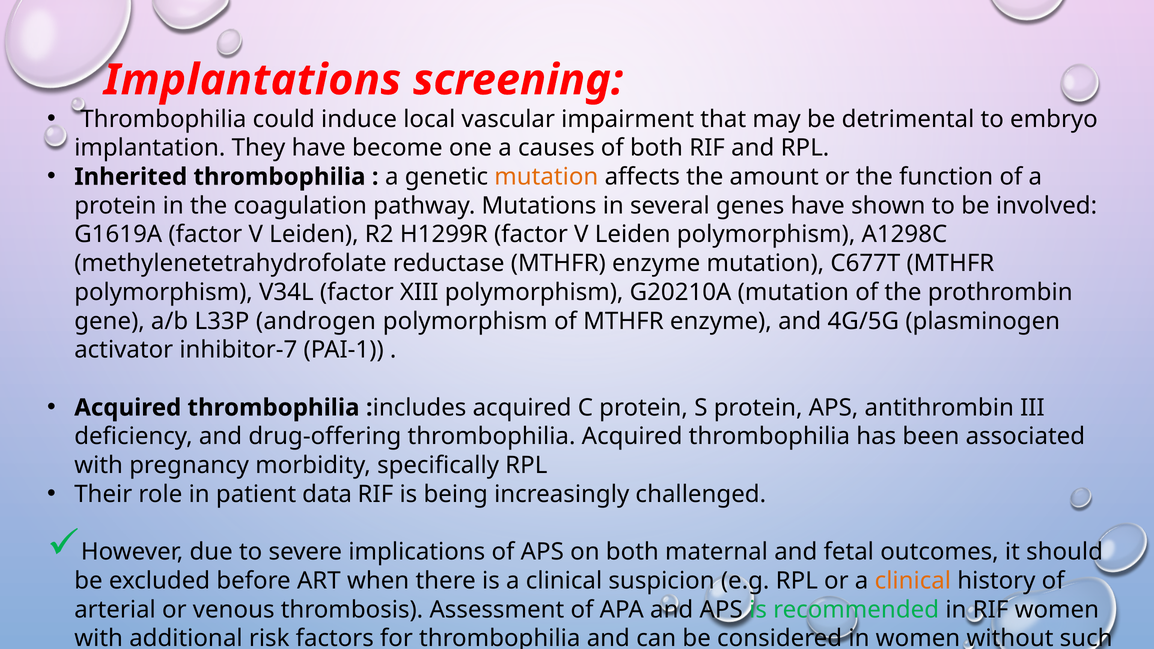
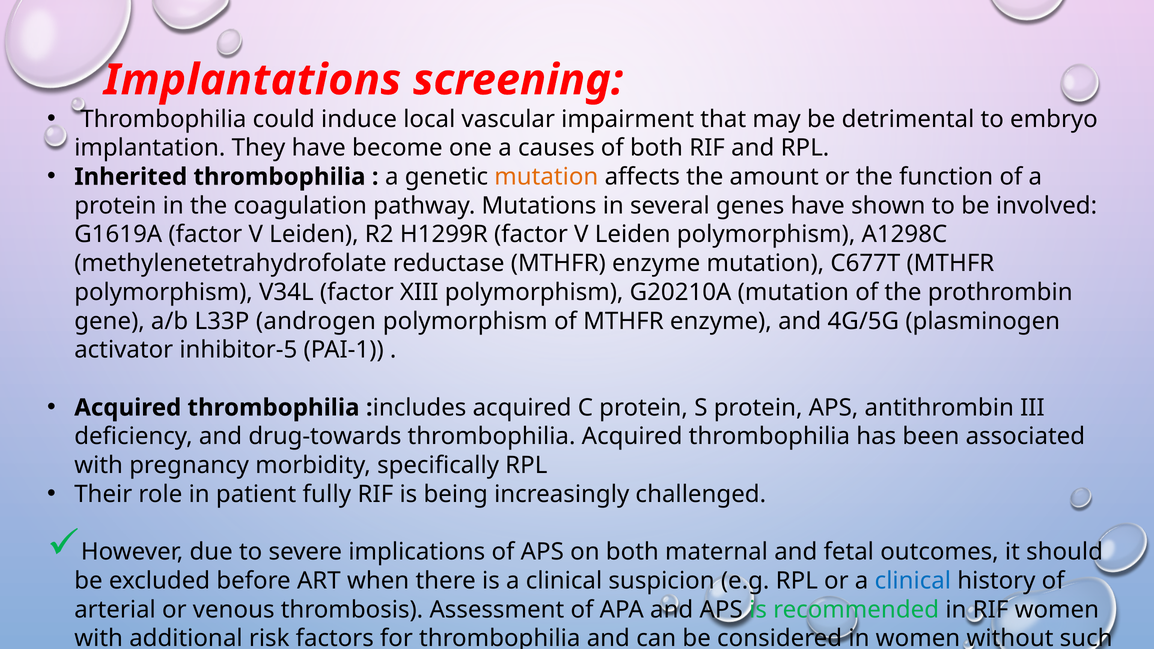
inhibitor-7: inhibitor-7 -> inhibitor-5 (238, 350)
drug-offering: drug-offering -> drug-towards (325, 437)
data: data -> fully (327, 494)
clinical colour: orange -> blue (913, 581)
